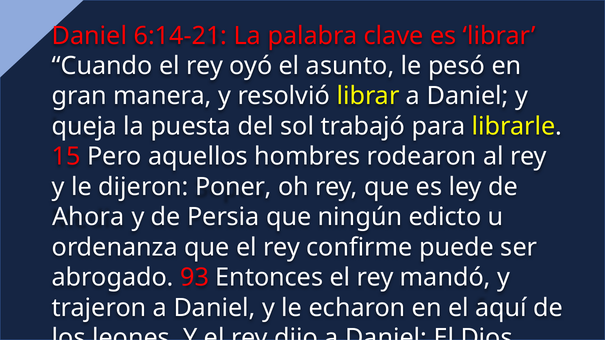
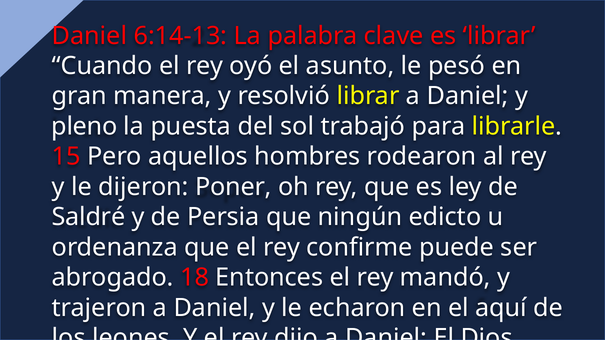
6:14-21: 6:14-21 -> 6:14-13 (180, 36)
queja: queja -> pleno (84, 127)
Ahora: Ahora -> Saldré (89, 217)
93: 93 -> 18 (195, 278)
